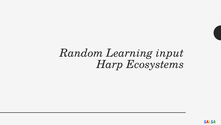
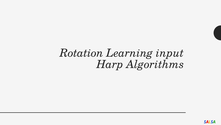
Random: Random -> Rotation (82, 53)
Ecosystems: Ecosystems -> Algorithms (155, 64)
